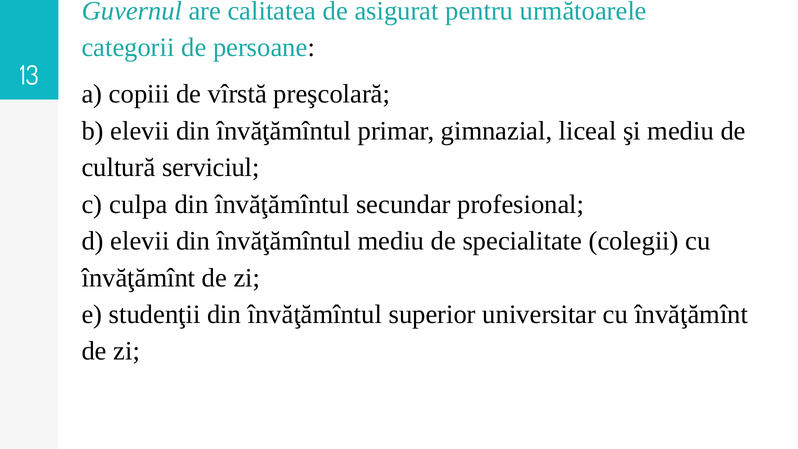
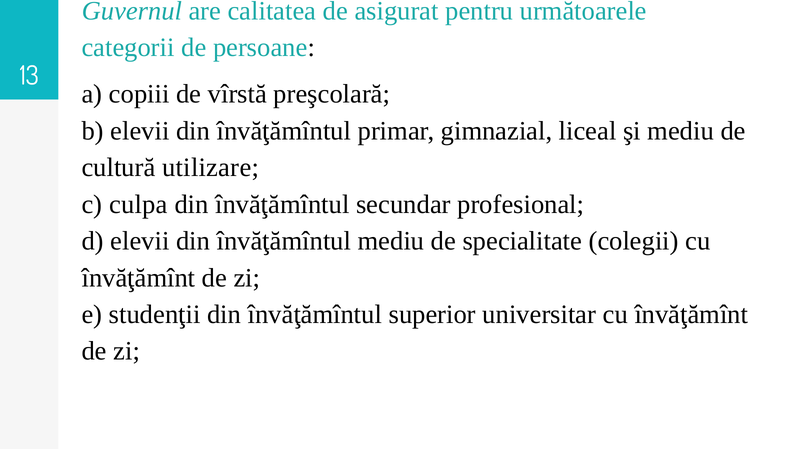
serviciul: serviciul -> utilizare (211, 168)
